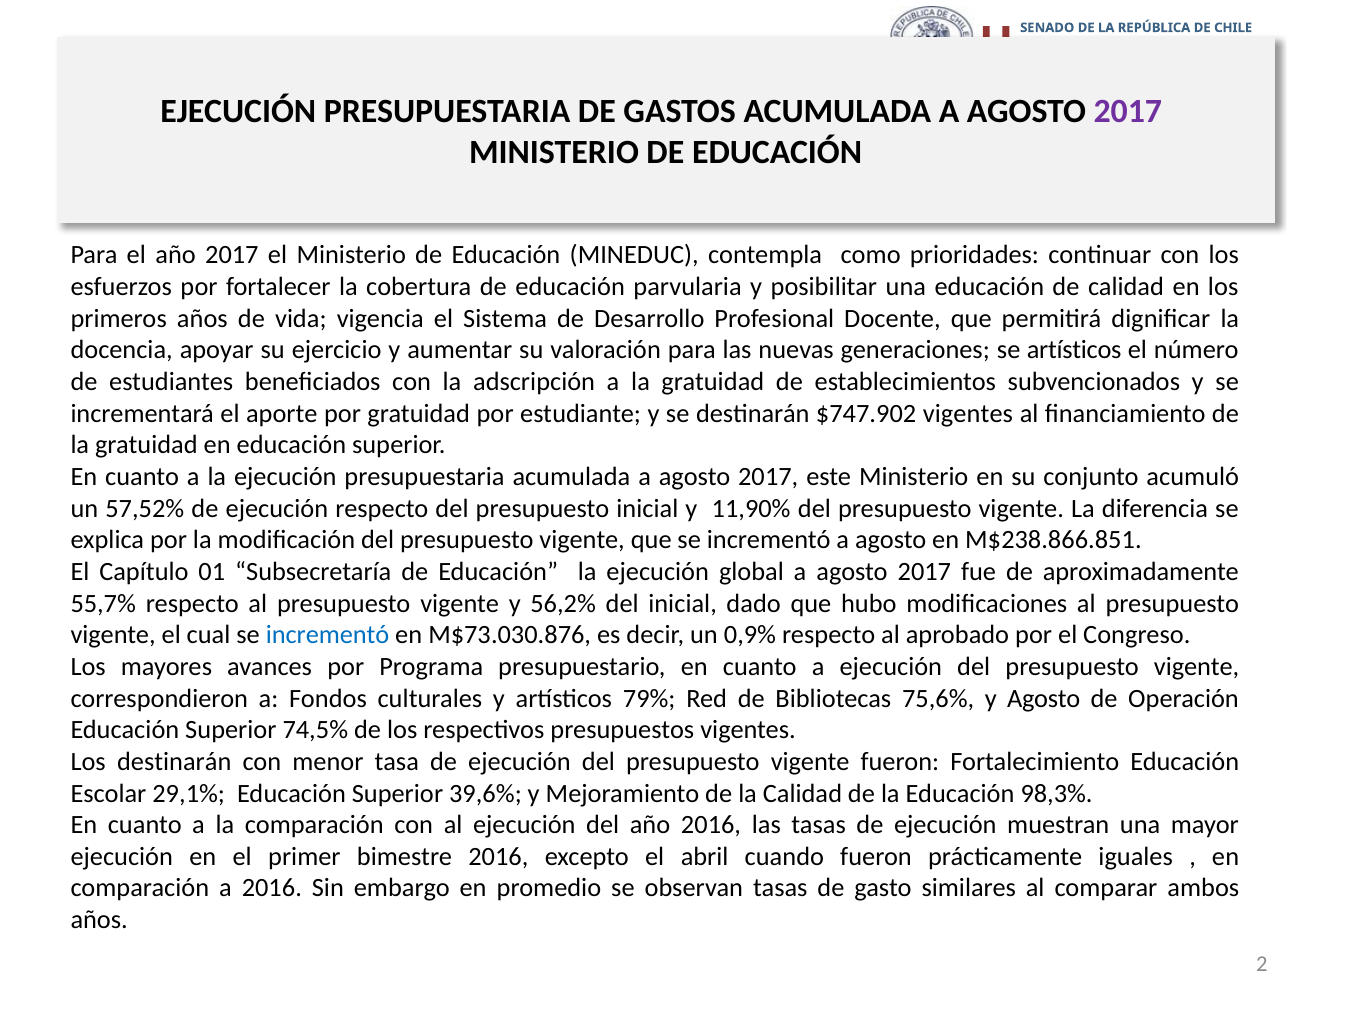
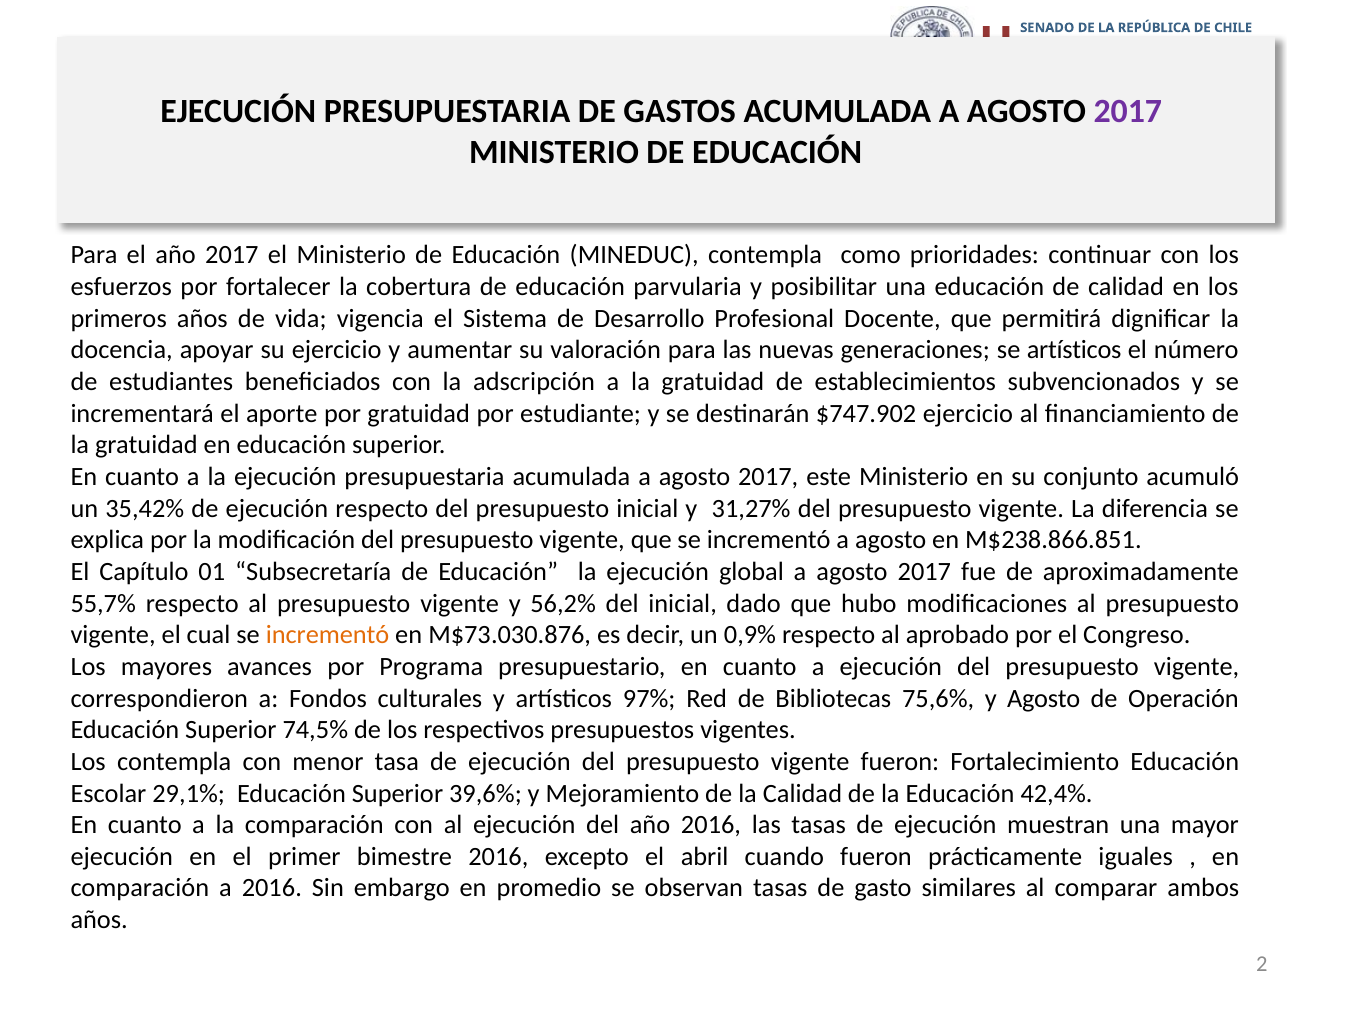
$747.902 vigentes: vigentes -> ejercicio (968, 413)
57,52%: 57,52% -> 35,42% (145, 508)
11,90%: 11,90% -> 31,27% (751, 508)
incrementó colour: blue -> orange (328, 635)
79%: 79% -> 97% (649, 698)
Los destinarán: destinarán -> contempla (174, 761)
98,3%: 98,3% -> 42,4% (1057, 793)
